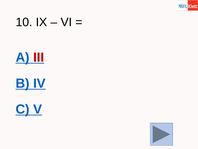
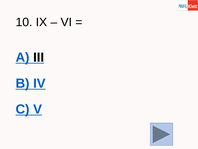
III colour: red -> black (39, 57)
